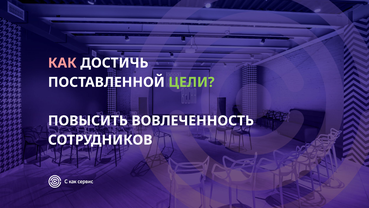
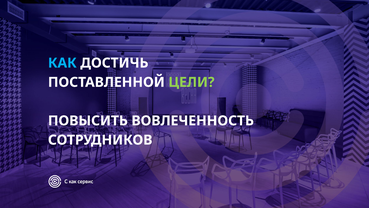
КАК colour: pink -> light blue (62, 63)
